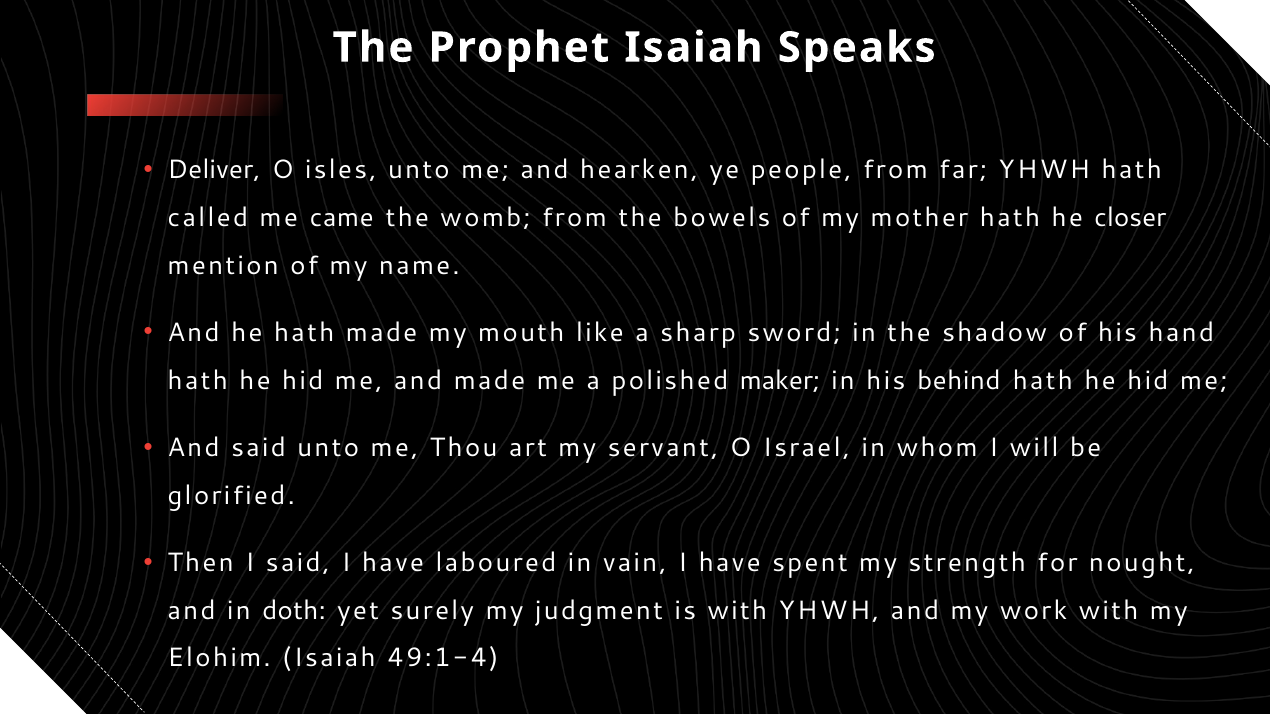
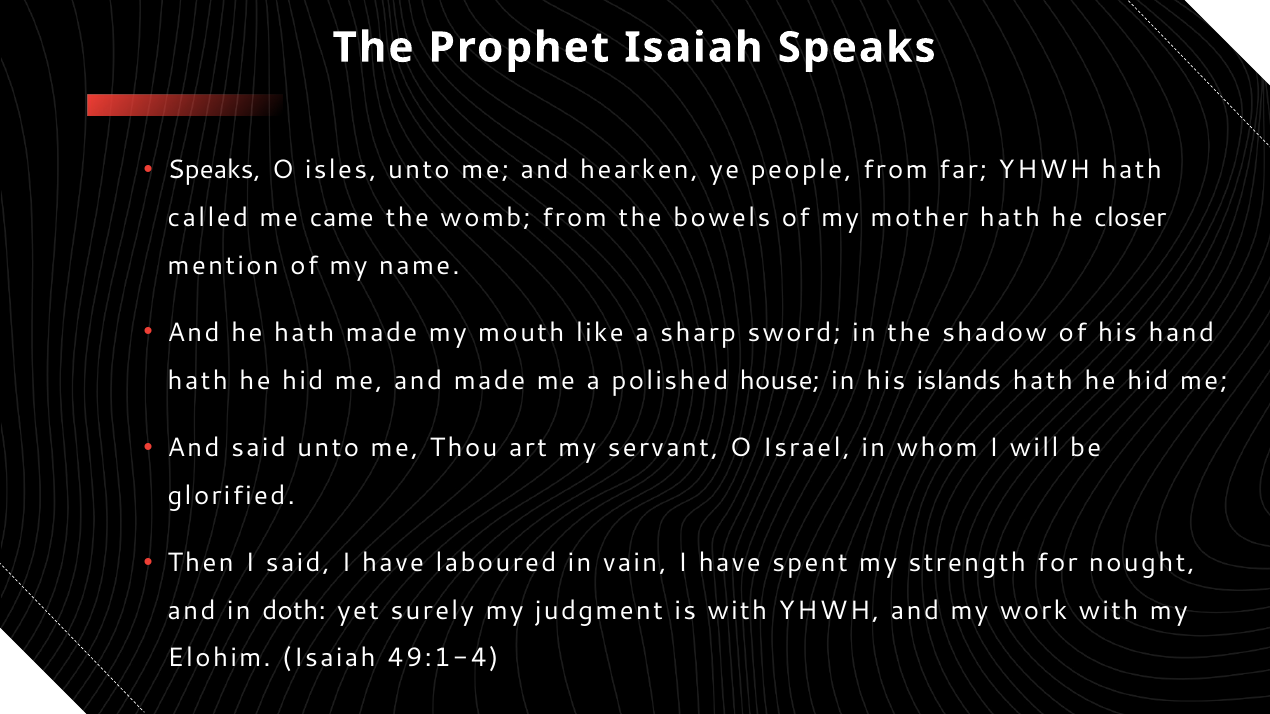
Deliver: Deliver -> Speaks (214, 170)
maker: maker -> house (780, 381)
behind: behind -> islands (959, 381)
